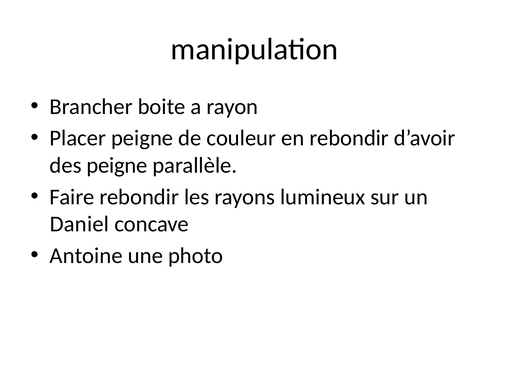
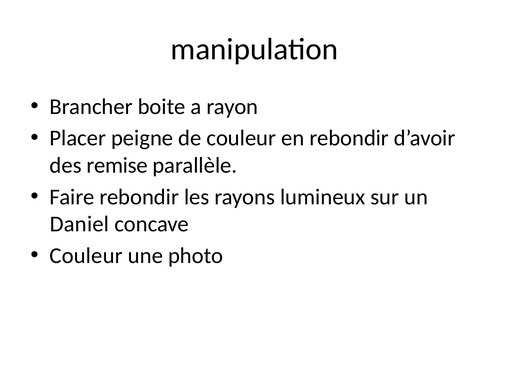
des peigne: peigne -> remise (117, 166)
Antoine: Antoine -> Couleur (86, 256)
